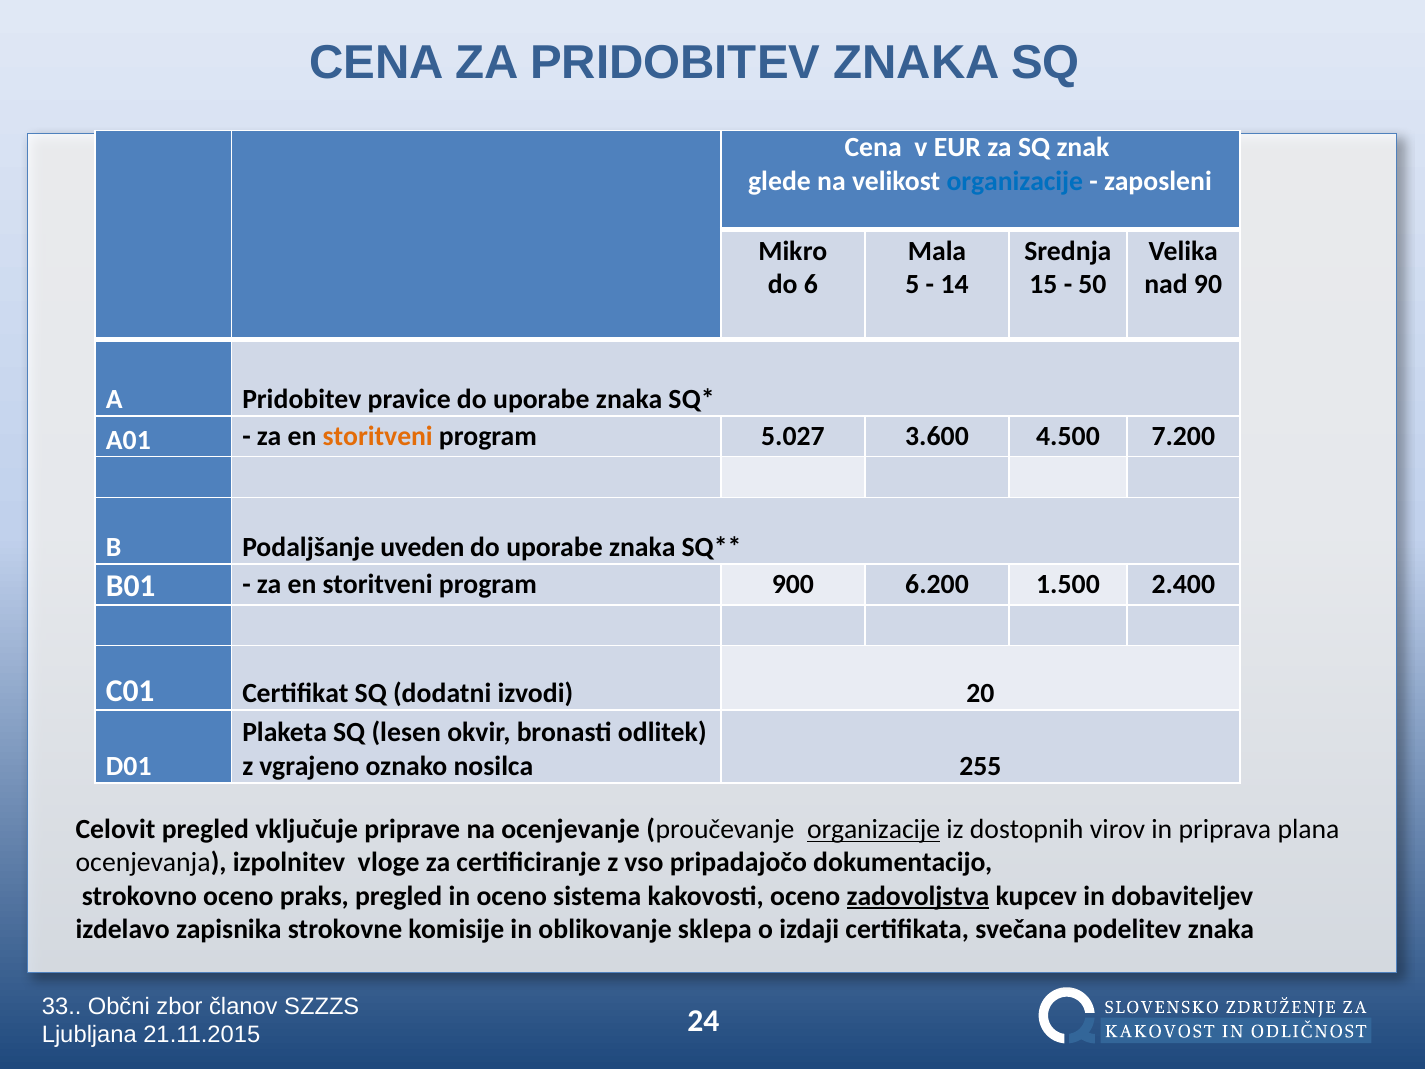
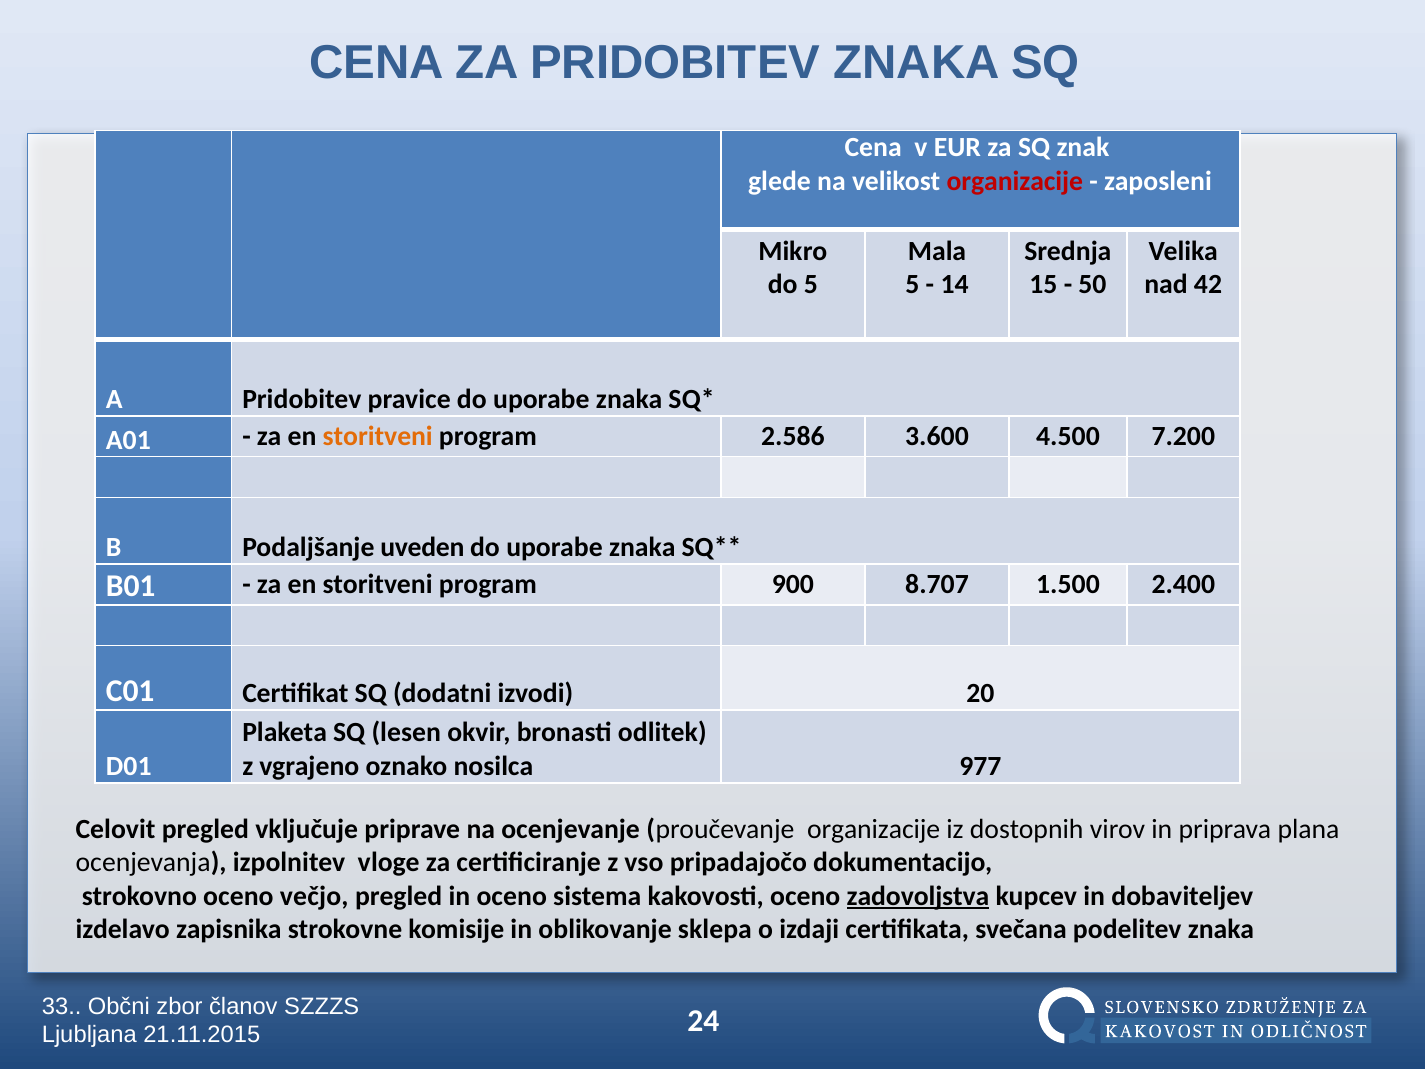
organizacije colour: blue -> red (1015, 181)
do 6: 6 -> 5 (811, 285)
90: 90 -> 42 (1208, 285)
5.027: 5.027 -> 2.586 (793, 436)
6.200: 6.200 -> 8.707 (937, 585)
255: 255 -> 977 (980, 766)
organizacije underline: present -> none (874, 829)
praks: praks -> večjo (314, 896)
